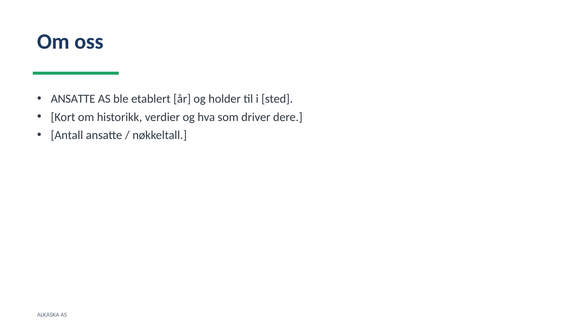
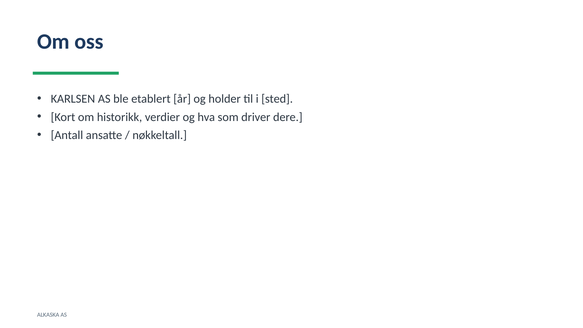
ANSATTE: ANSATTE -> KARLSEN (73, 99)
